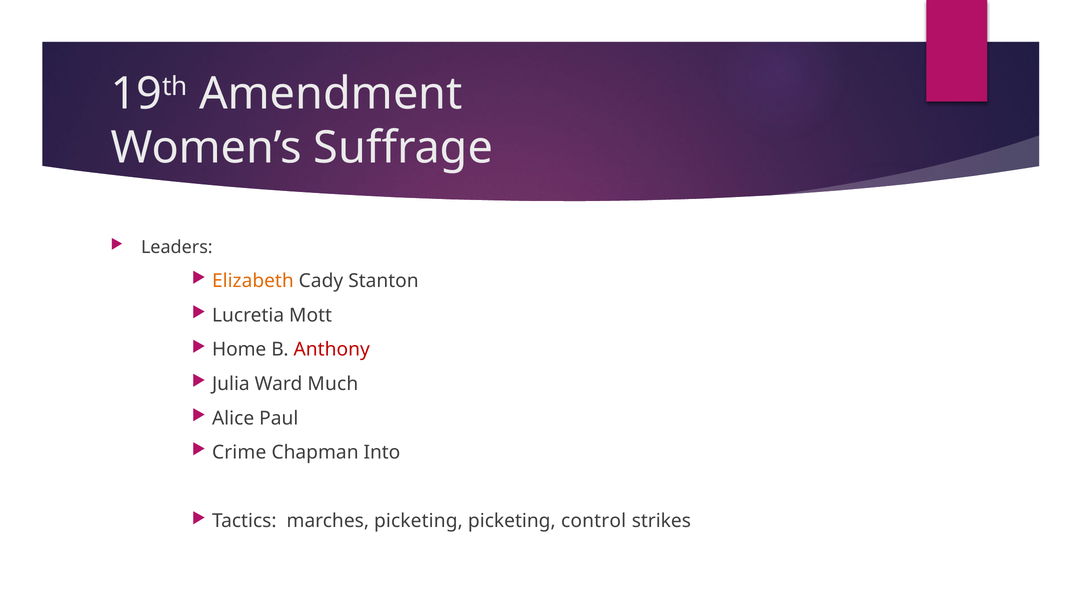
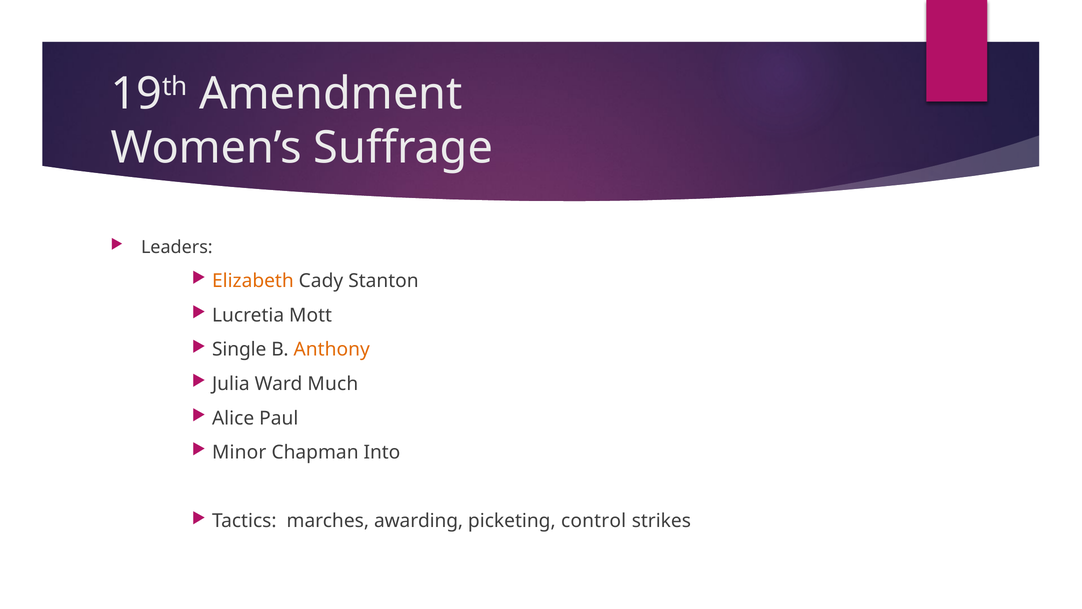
Home: Home -> Single (239, 349)
Anthony colour: red -> orange (332, 349)
Crime: Crime -> Minor (239, 452)
marches picketing: picketing -> awarding (419, 521)
